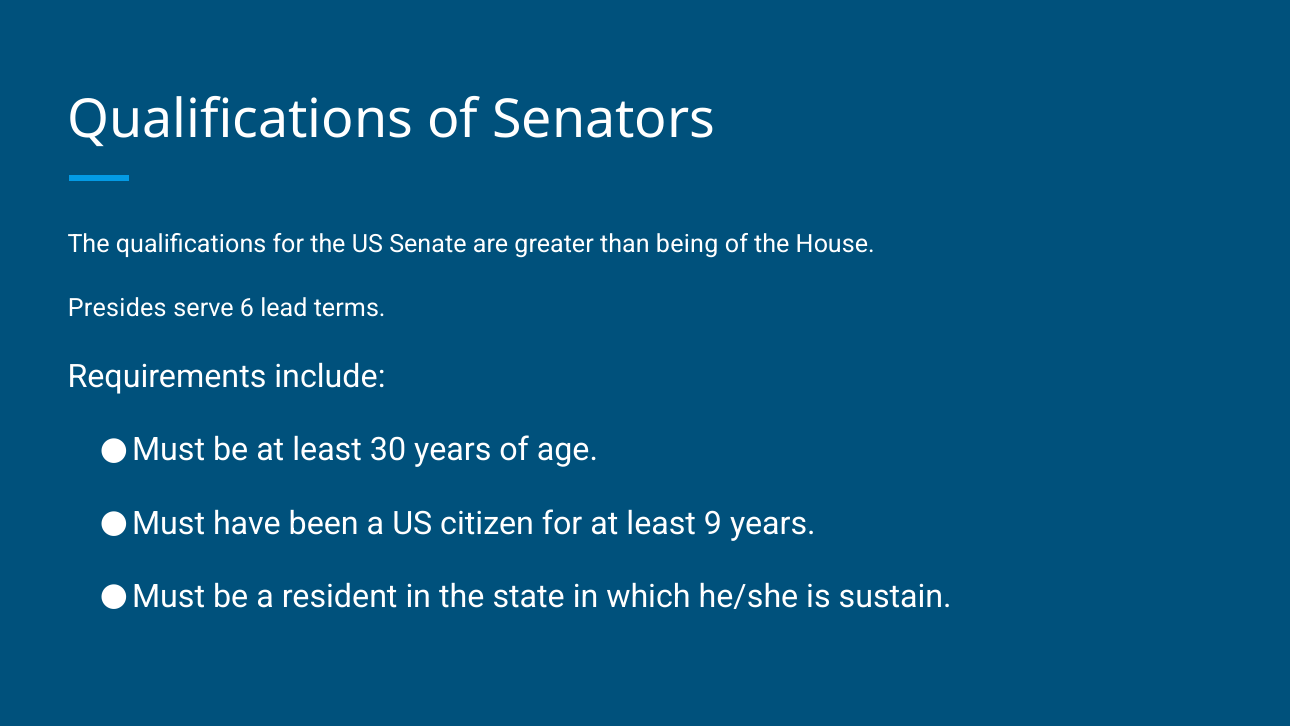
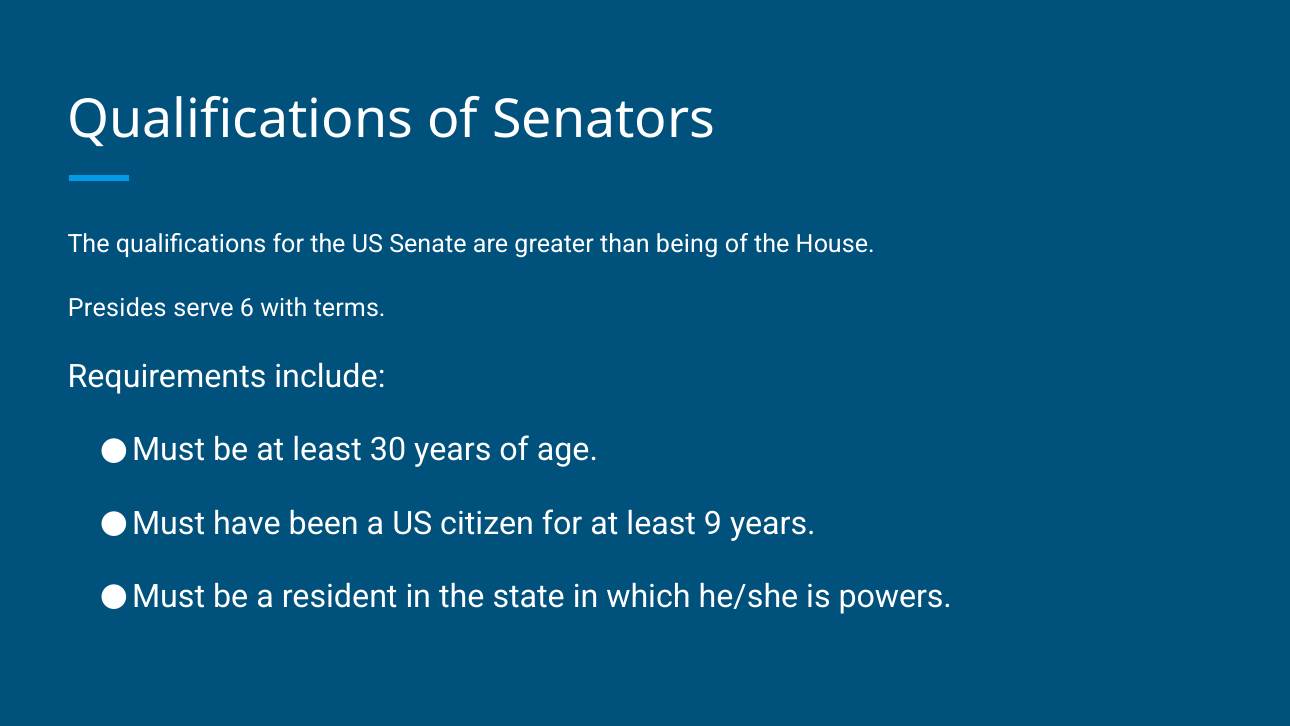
lead: lead -> with (284, 308)
sustain: sustain -> powers (895, 596)
